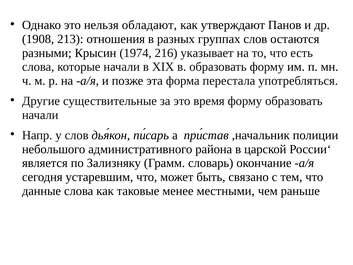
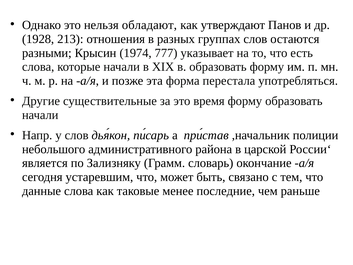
1908: 1908 -> 1928 (38, 39)
216: 216 -> 777 (166, 53)
местными: местными -> последние (226, 191)
